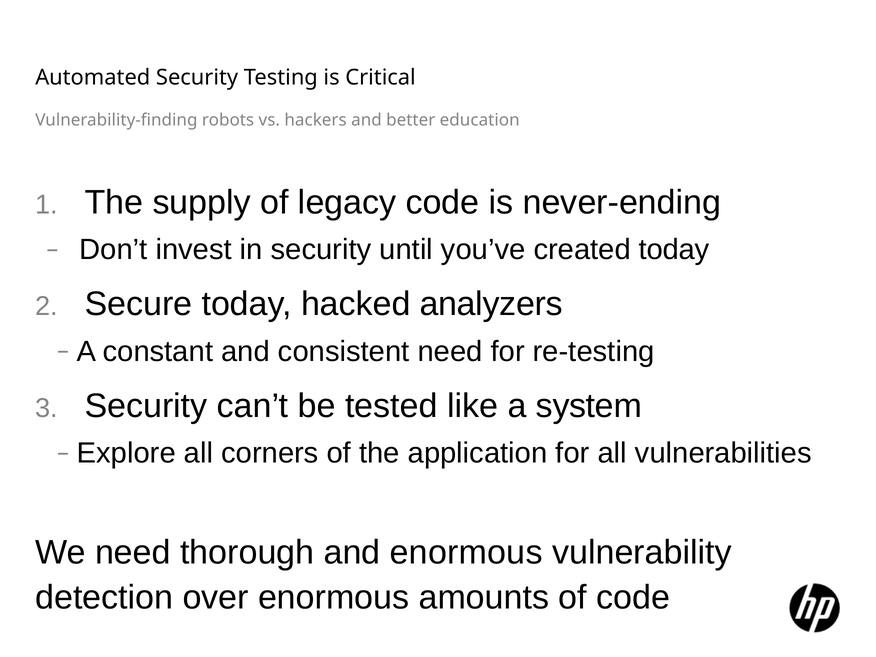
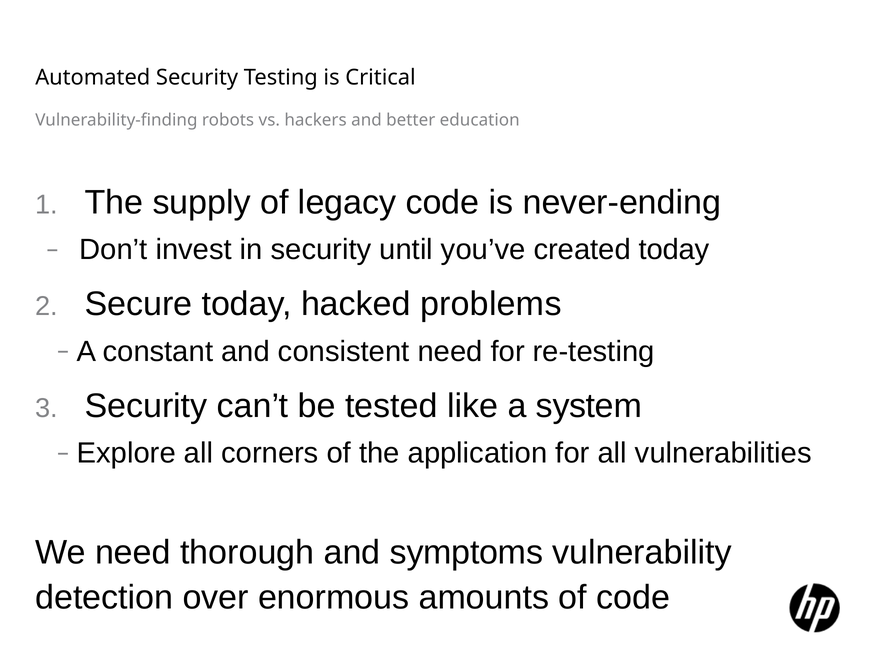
analyzers: analyzers -> problems (491, 304)
and enormous: enormous -> symptoms (466, 552)
